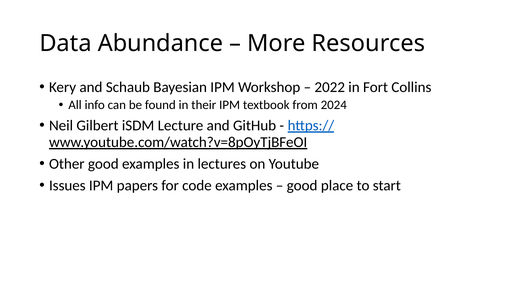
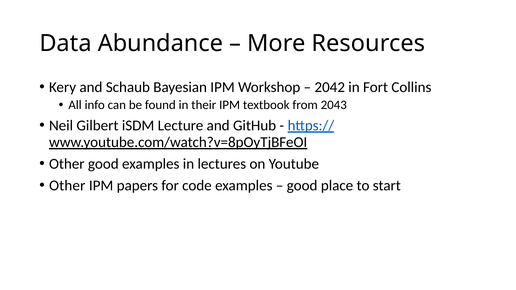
2022: 2022 -> 2042 (330, 87)
2024: 2024 -> 2043 (334, 105)
Issues: Issues -> Other (67, 186)
